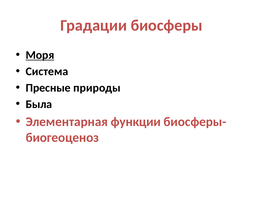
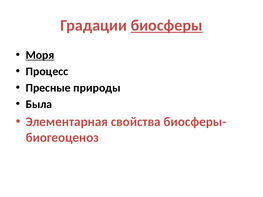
биосферы underline: none -> present (167, 25)
Система: Система -> Процесс (47, 72)
функции: функции -> свойства (136, 122)
